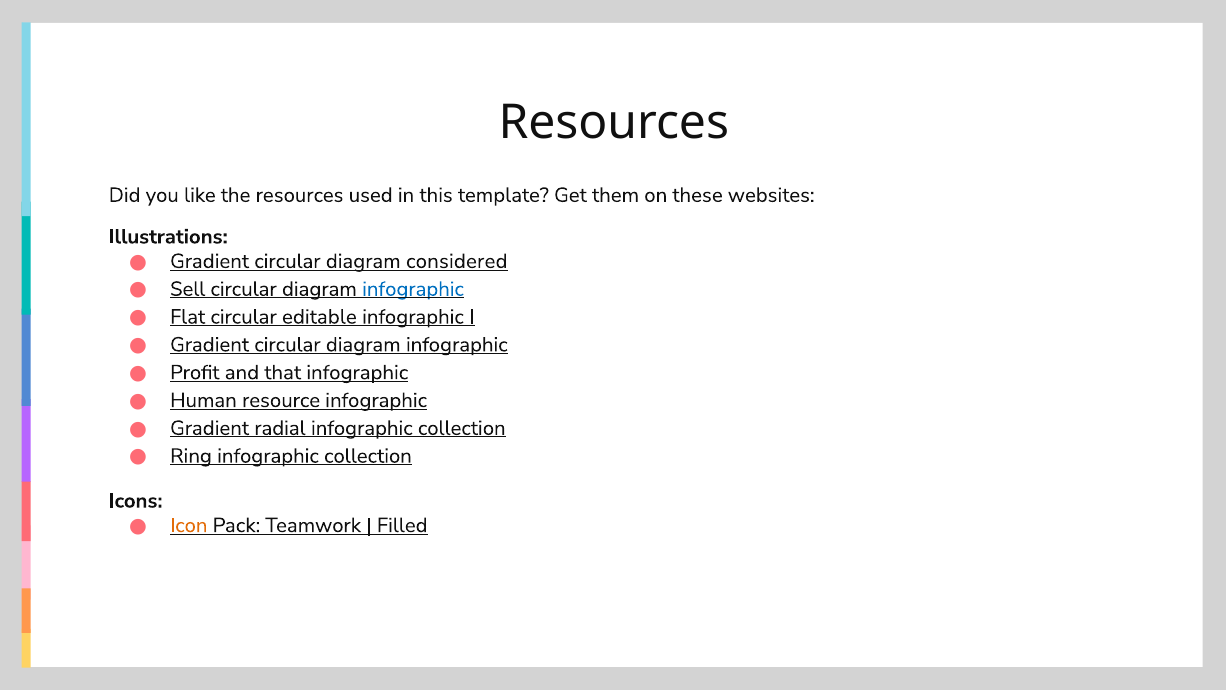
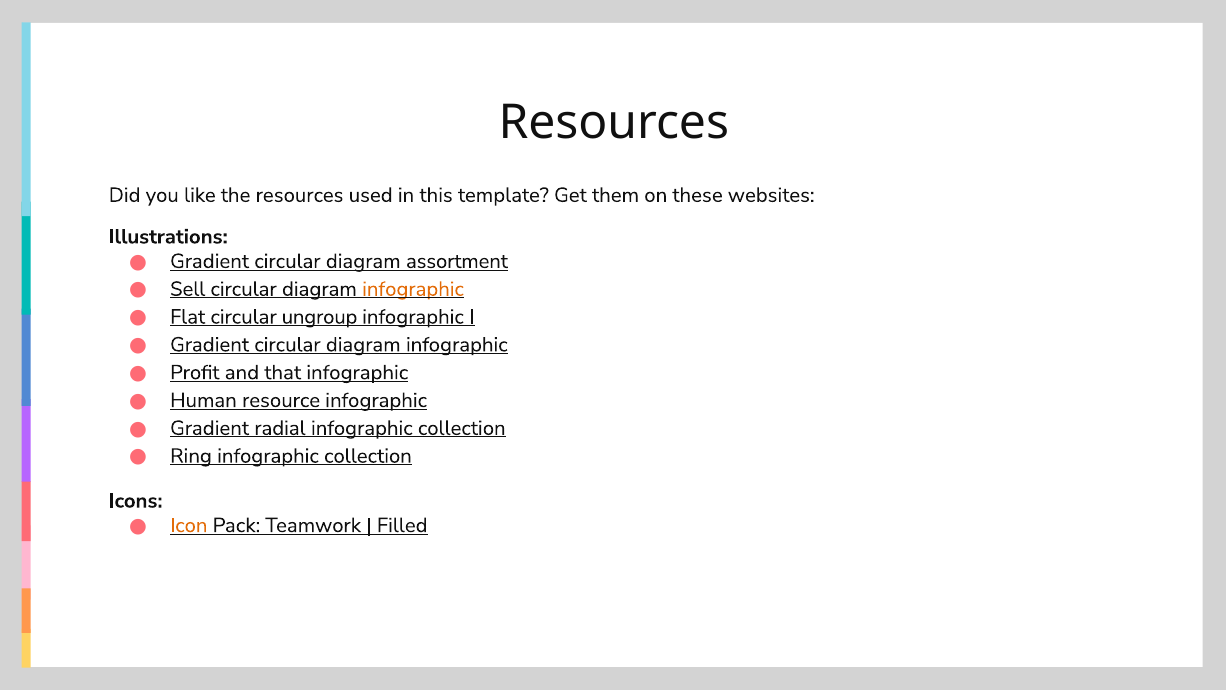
considered: considered -> assortment (457, 261)
infographic colour: blue -> orange (413, 289)
editable: editable -> ungroup (320, 317)
